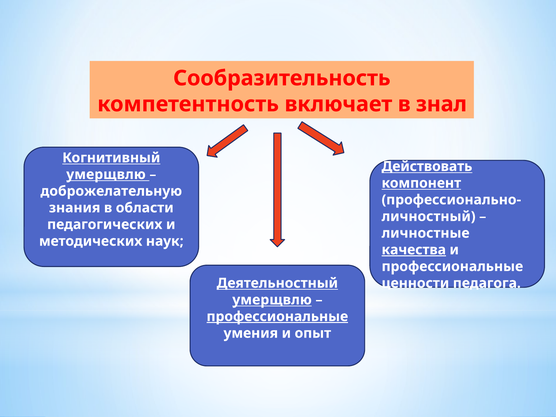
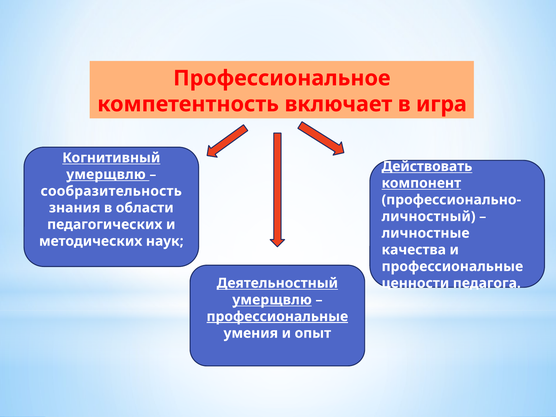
Сообразительность: Сообразительность -> Профессиональное (282, 78)
знал: знал -> игра (441, 104)
доброжелательную: доброжелательную -> сообразительность (111, 191)
качества underline: present -> none (414, 250)
